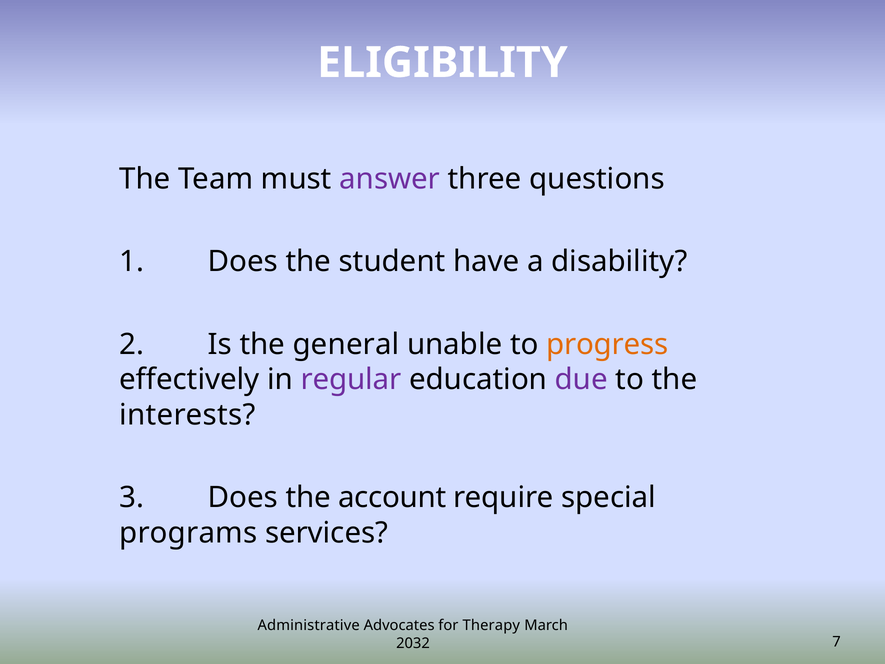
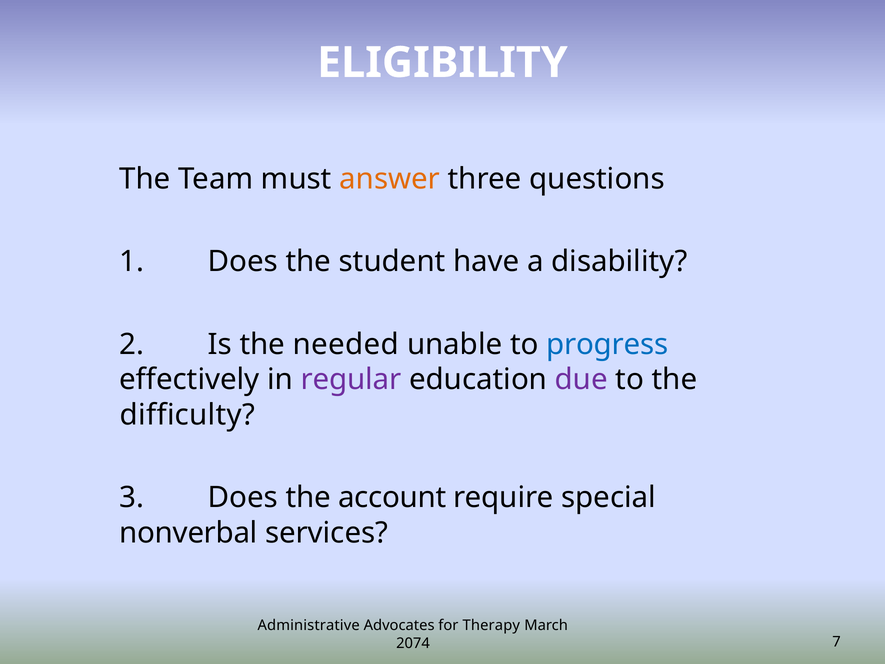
answer colour: purple -> orange (390, 179)
general: general -> needed (346, 344)
progress colour: orange -> blue (607, 344)
interests: interests -> difficulty (187, 415)
programs: programs -> nonverbal (188, 533)
2032: 2032 -> 2074 (413, 643)
